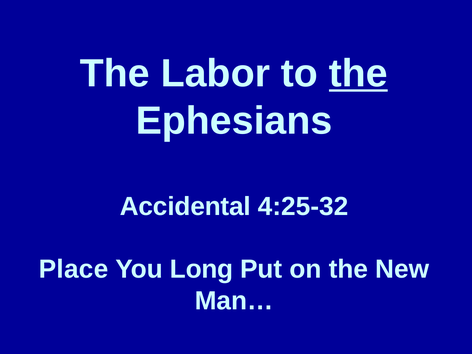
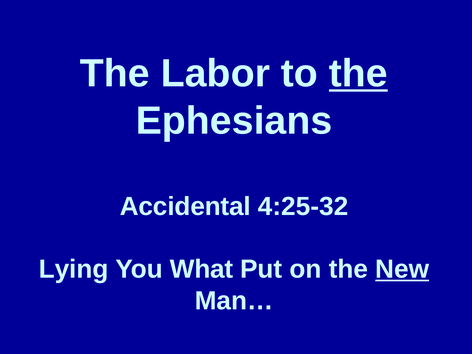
Place: Place -> Lying (74, 269)
Long: Long -> What (202, 269)
New underline: none -> present (402, 269)
